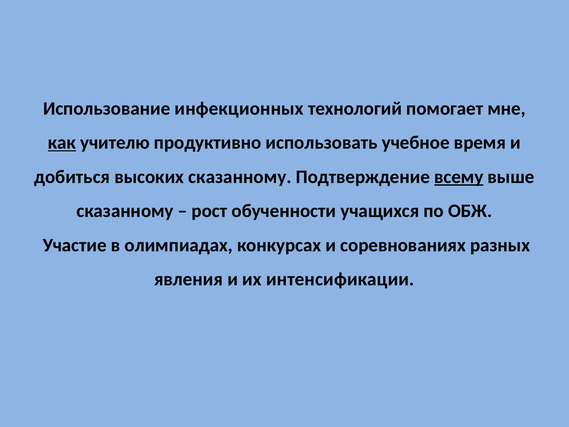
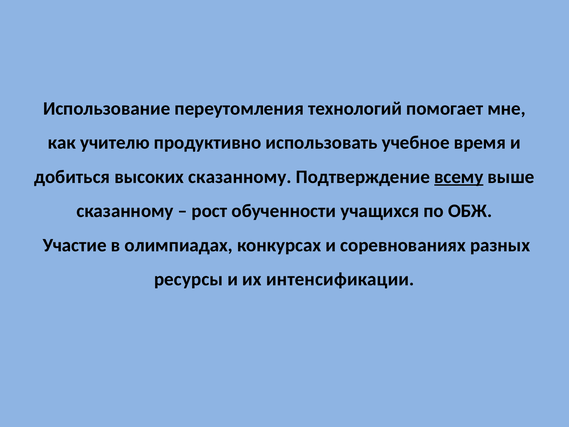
инфекционных: инфекционных -> переутомления (239, 108)
как underline: present -> none (62, 143)
явления: явления -> ресурсы (188, 279)
